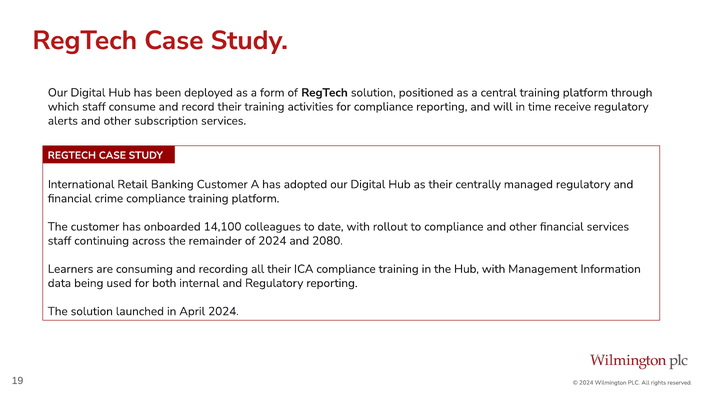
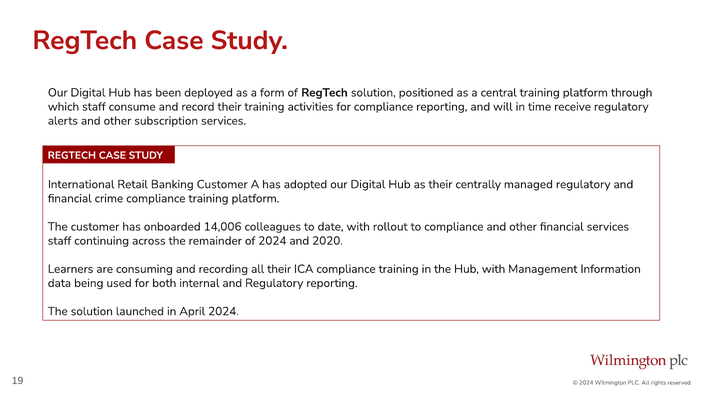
14,100: 14,100 -> 14,006 (223, 227)
2080: 2080 -> 2020 (328, 241)
